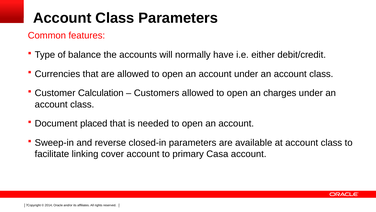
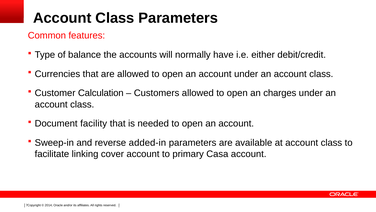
placed: placed -> facility (94, 123)
closed-in: closed-in -> added-in (147, 142)
